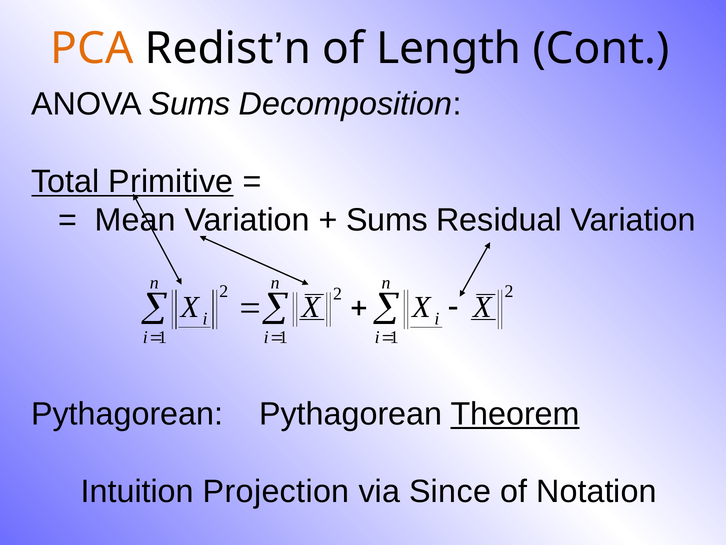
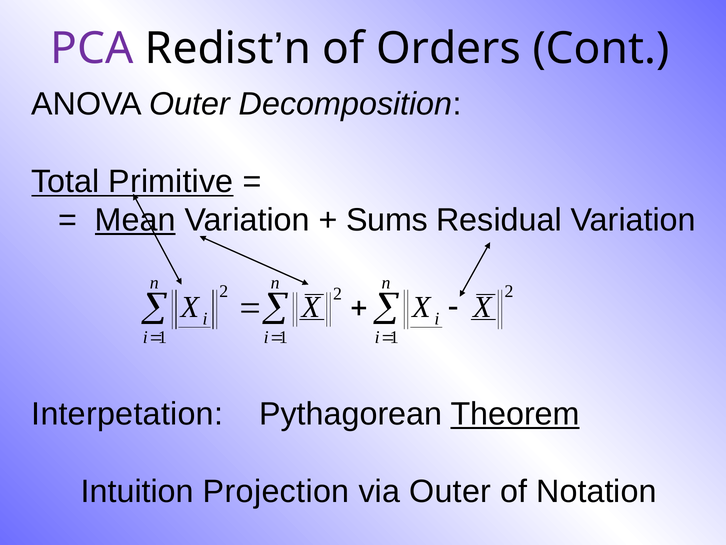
PCA colour: orange -> purple (92, 48)
Length: Length -> Orders (449, 48)
ANOVA Sums: Sums -> Outer (190, 104)
Mean underline: none -> present (135, 220)
Pythagorean: Pythagorean -> Interpetation (127, 414)
via Since: Since -> Outer (450, 491)
